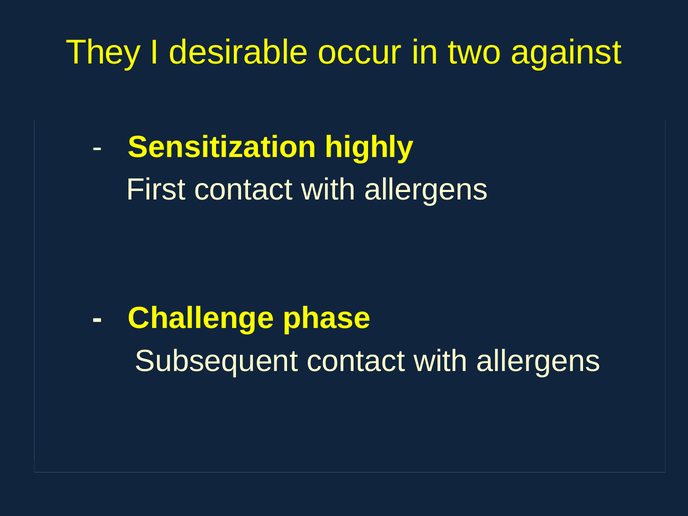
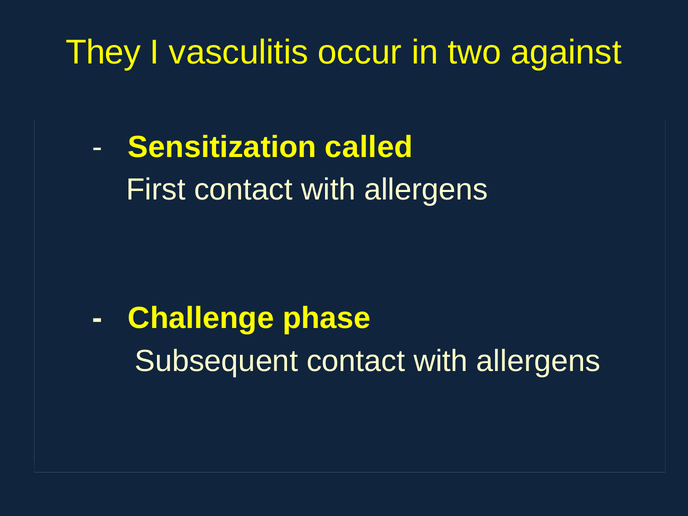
desirable: desirable -> vasculitis (239, 52)
highly: highly -> called (369, 147)
